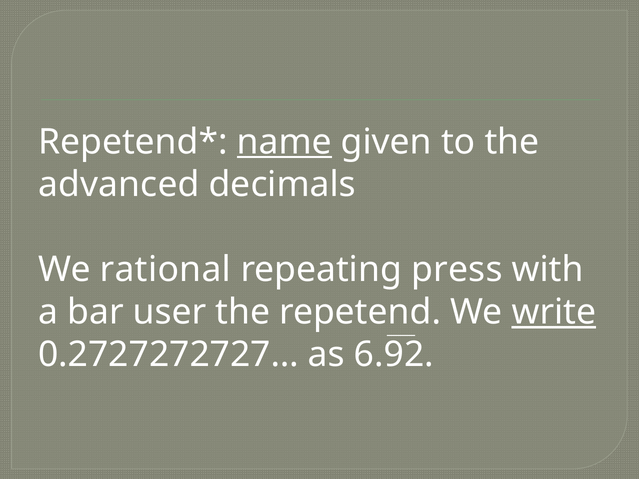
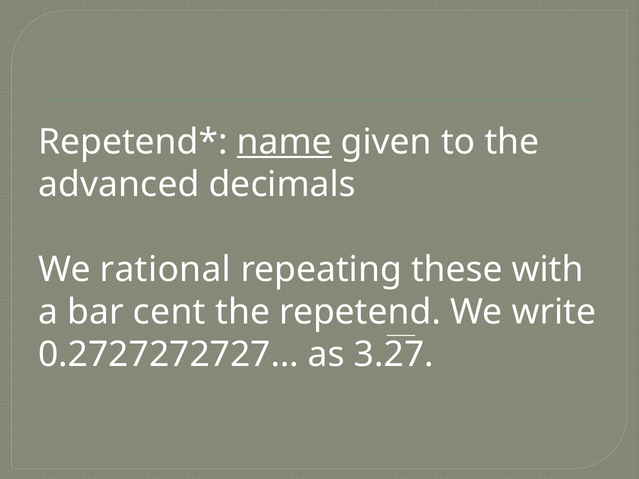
press: press -> these (457, 270)
user: user -> cent (169, 312)
write underline: present -> none (554, 312)
6.92: 6.92 -> 3.27 (394, 355)
